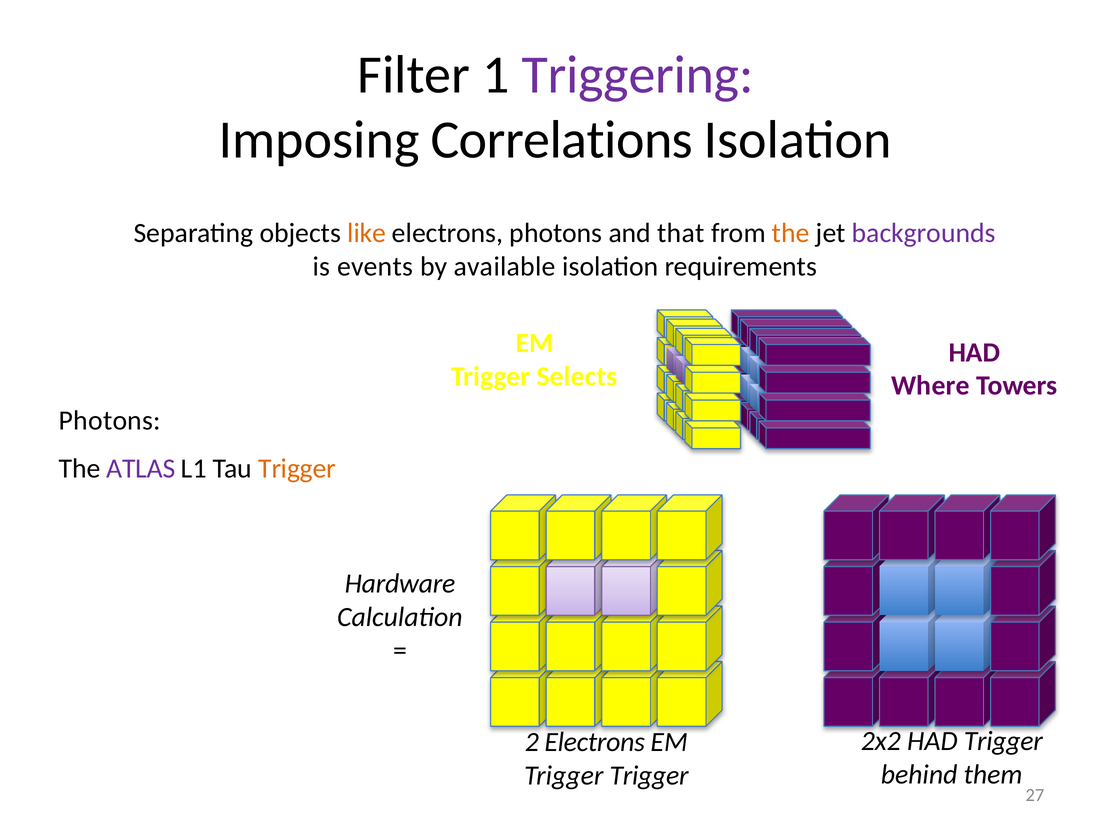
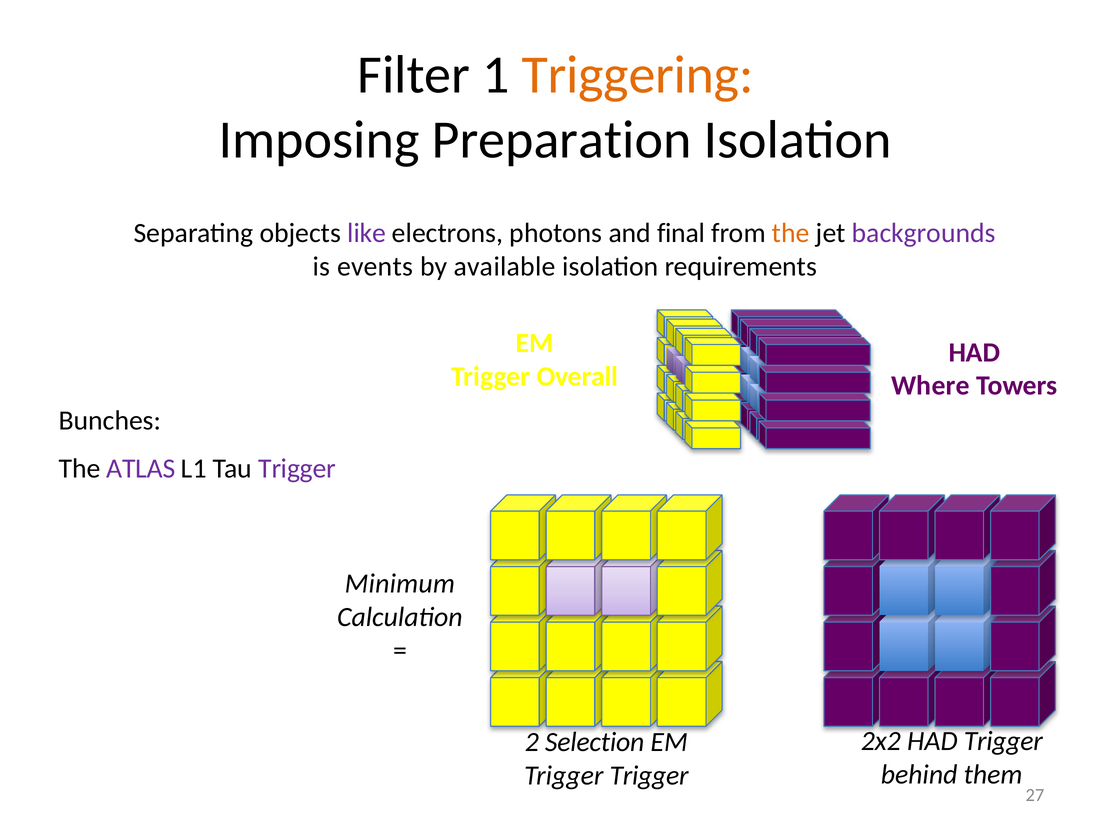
Triggering colour: purple -> orange (638, 75)
Correlations: Correlations -> Preparation (562, 140)
like colour: orange -> purple (367, 233)
that: that -> final (681, 233)
Selects: Selects -> Overall (577, 377)
Photons: Photons -> Bunches (110, 421)
Trigger colour: orange -> purple (297, 469)
Hardware: Hardware -> Minimum (400, 584)
2 Electrons: Electrons -> Selection (595, 743)
